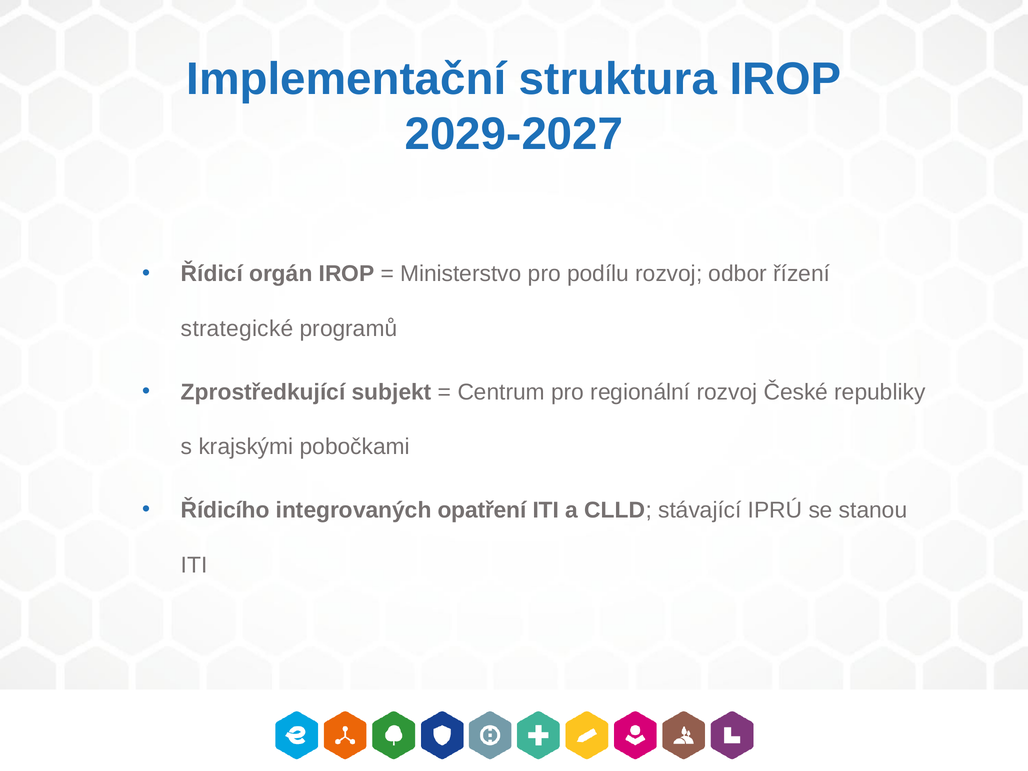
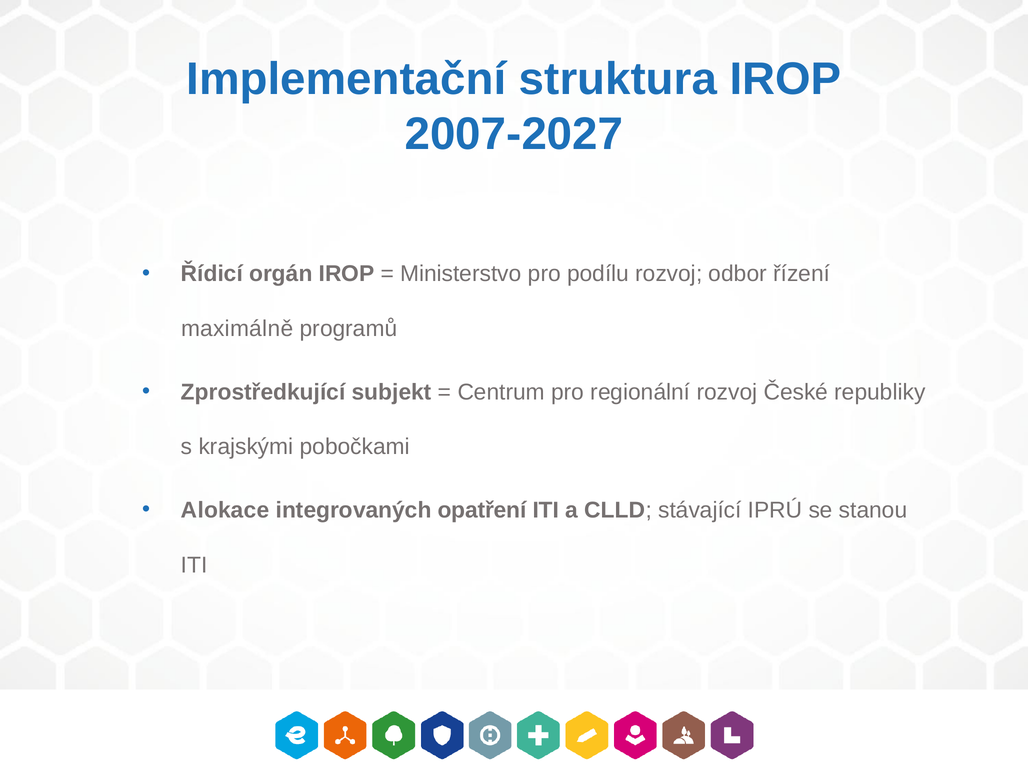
2029-2027: 2029-2027 -> 2007-2027 (514, 134)
strategické: strategické -> maximálně (237, 329)
Řídicího: Řídicího -> Alokace (225, 510)
